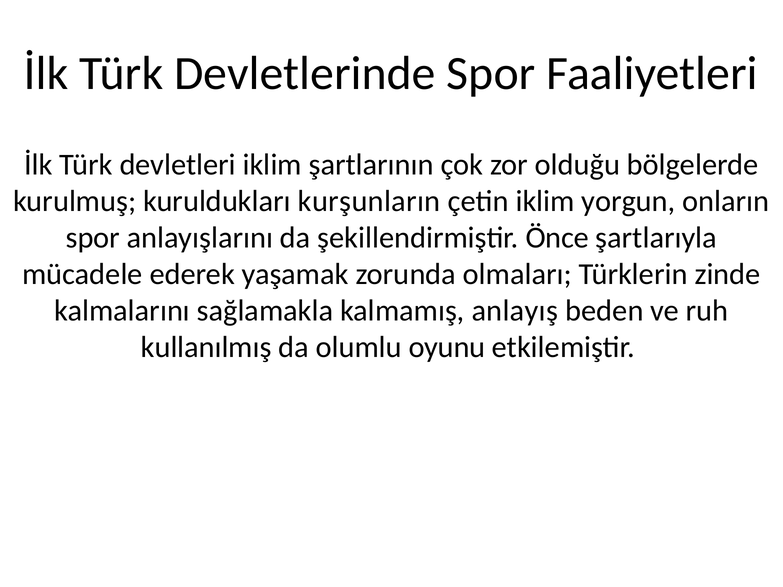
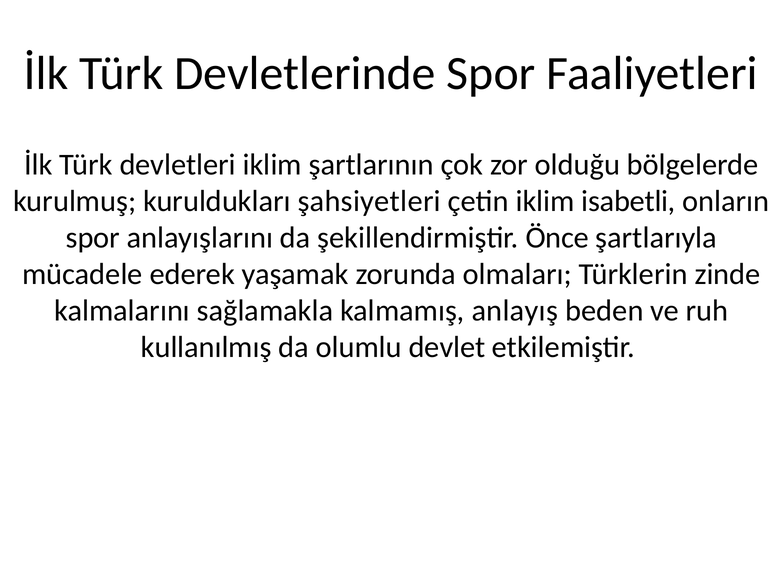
kurşunların: kurşunların -> şahsiyetleri (369, 201)
yorgun: yorgun -> isabetli (628, 201)
oyunu: oyunu -> devlet (447, 347)
